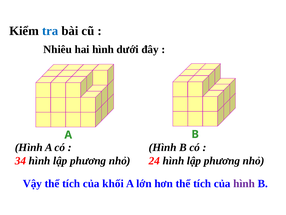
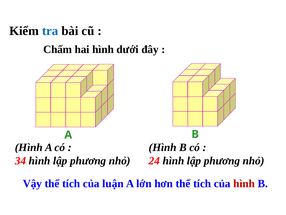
Nhiêu: Nhiêu -> Chấm (58, 49)
khối: khối -> luận (113, 183)
hình colour: purple -> red (244, 183)
